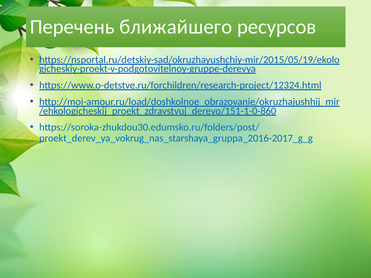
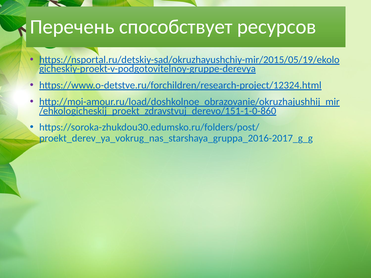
ближайшего: ближайшего -> способствует (176, 27)
